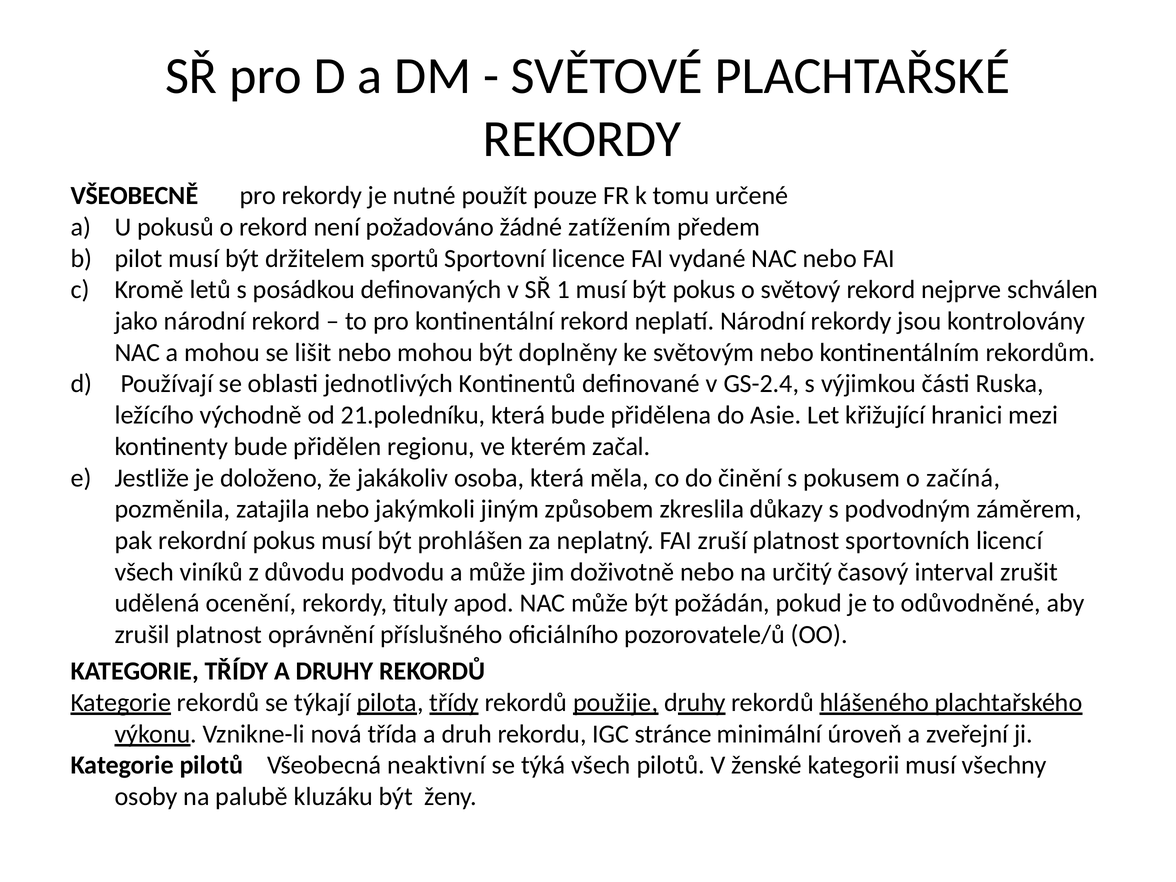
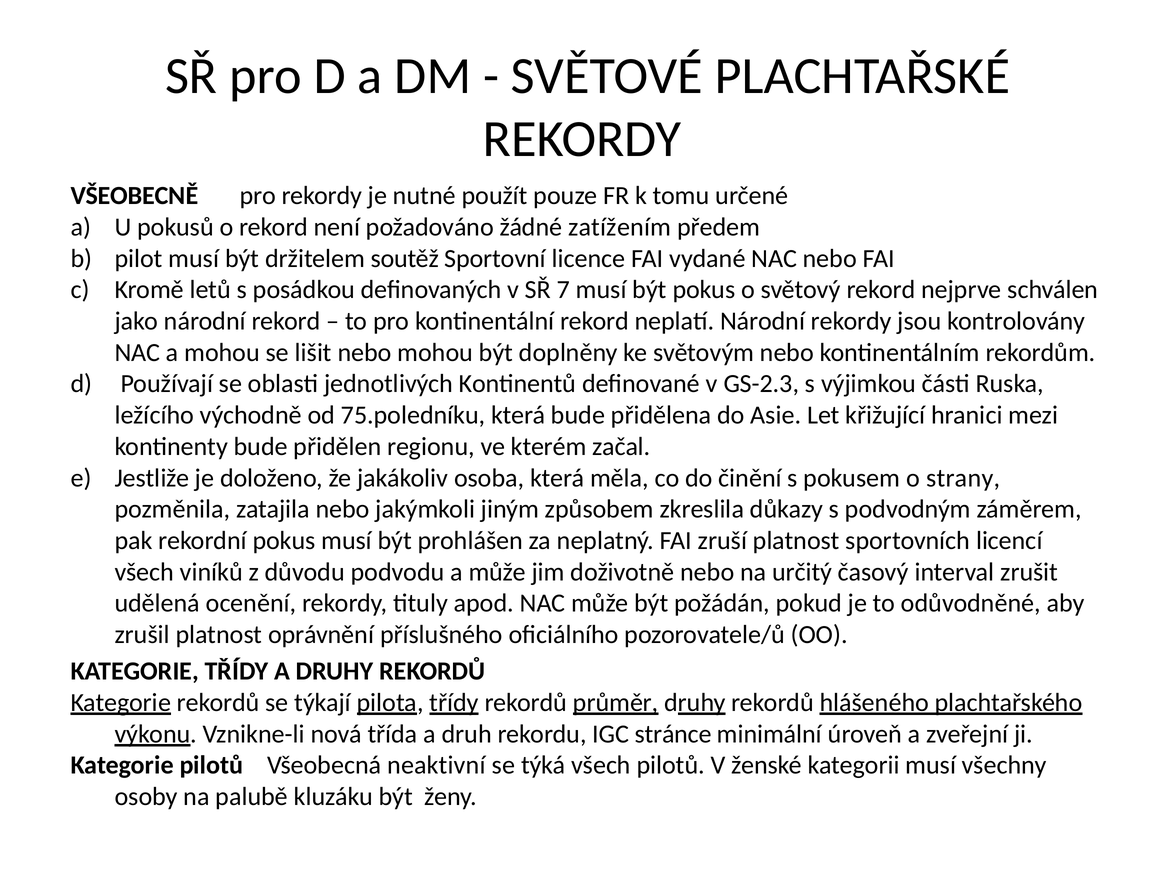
sportů: sportů -> soutěž (405, 258)
1: 1 -> 7 (564, 290)
GS-2.4: GS-2.4 -> GS-2.3 (761, 384)
21.poledníku: 21.poledníku -> 75.poledníku (413, 415)
začíná: začíná -> strany (963, 478)
použije: použije -> průměr (616, 703)
